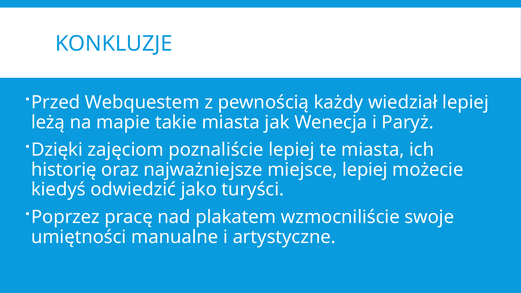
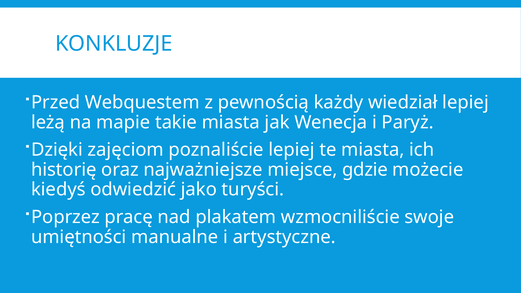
miejsce lepiej: lepiej -> gdzie (365, 170)
